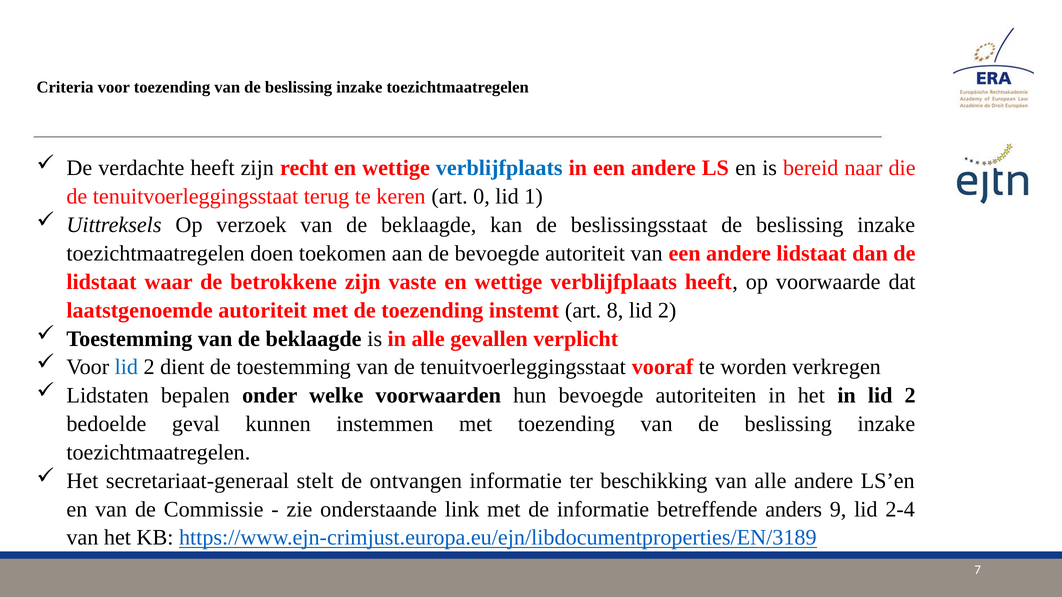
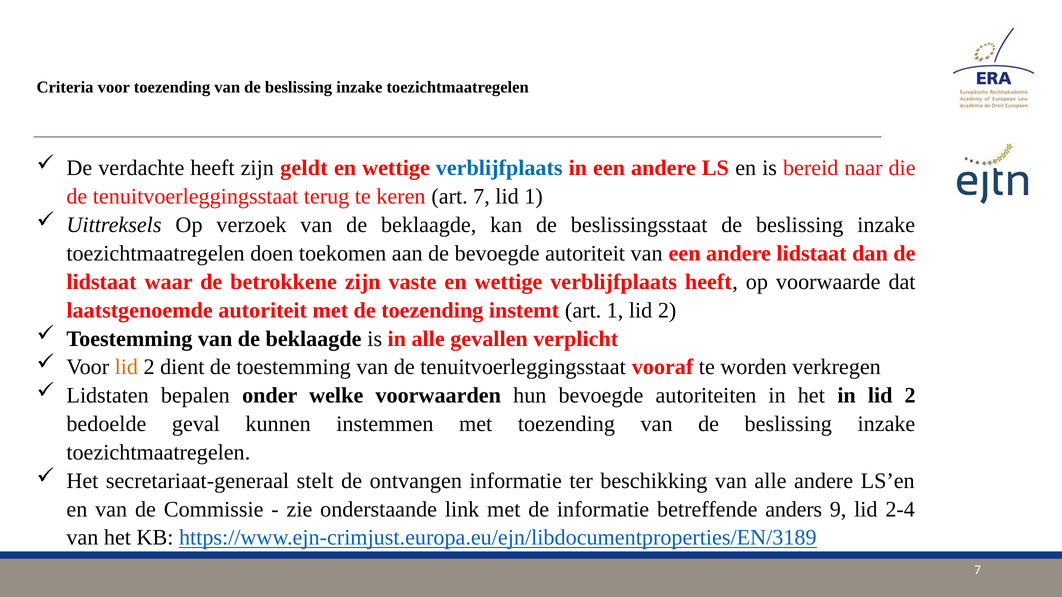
recht: recht -> geldt (304, 168)
art 0: 0 -> 7 (481, 197)
art 8: 8 -> 1 (615, 310)
lid colour: blue -> orange (126, 367)
